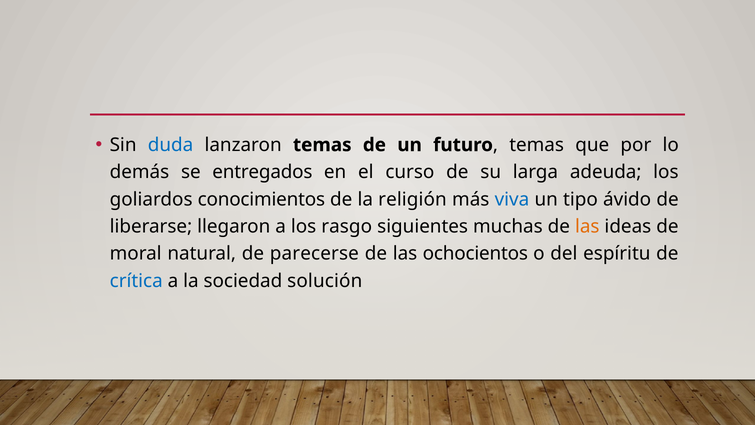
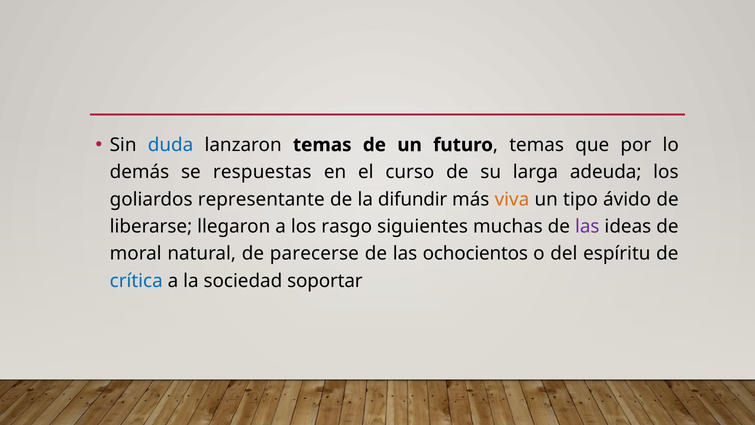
entregados: entregados -> respuestas (262, 172)
conocimientos: conocimientos -> representante (261, 199)
religión: religión -> difundir (413, 199)
viva colour: blue -> orange (512, 199)
las colour: orange -> purple (587, 226)
solución: solución -> soportar (325, 281)
